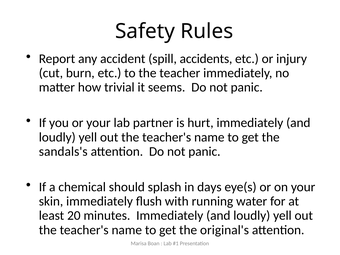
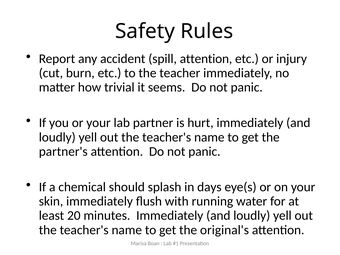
spill accidents: accidents -> attention (206, 59)
sandals's: sandals's -> partner's (63, 151)
